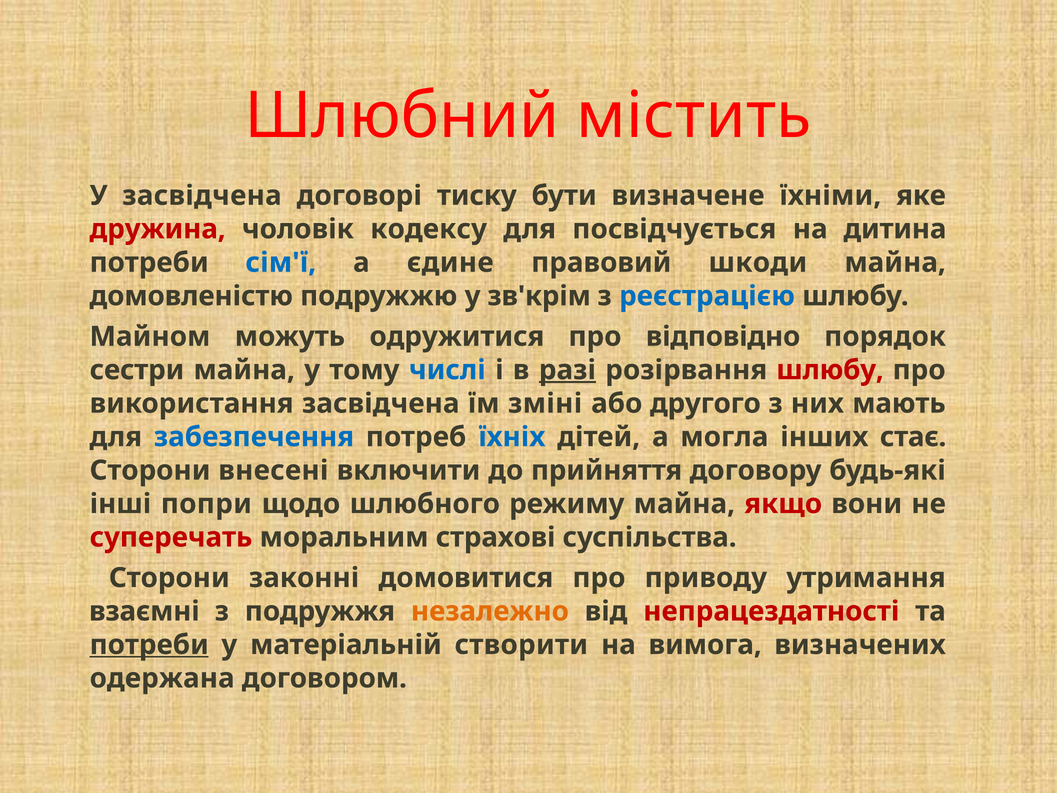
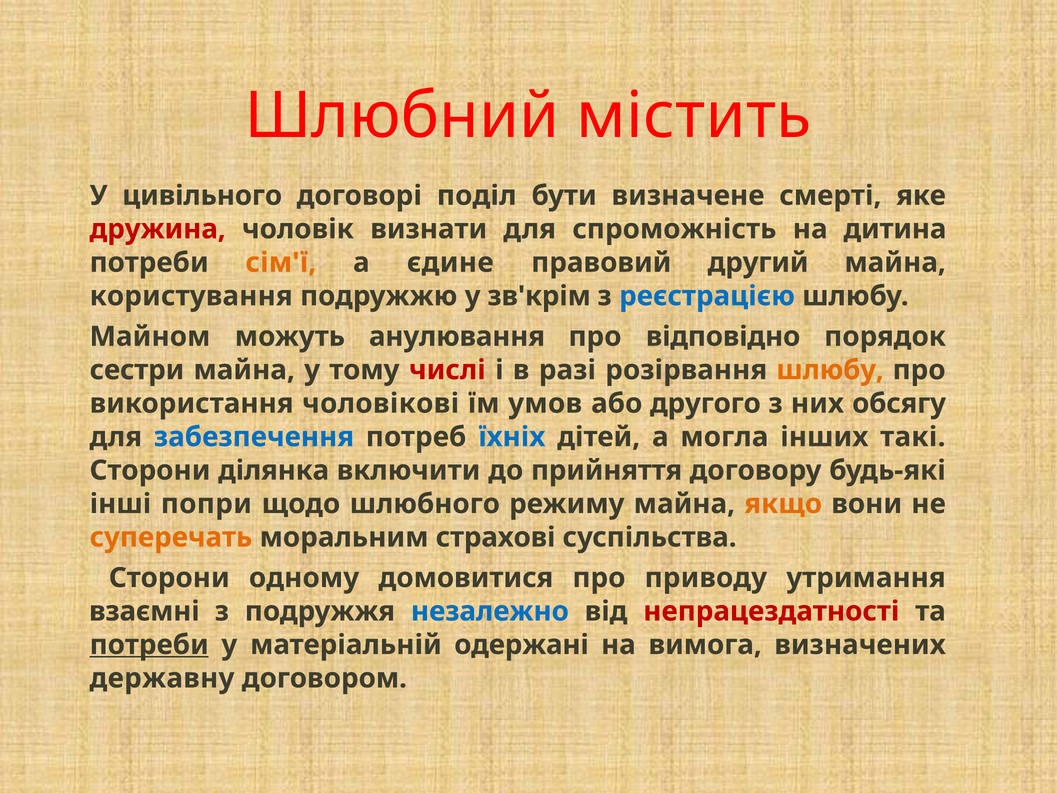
У засвідчена: засвідчена -> цивільного (202, 196)
тиску: тиску -> поділ (477, 196)
їхніми: їхніми -> смерті (830, 196)
кодексу: кодексу -> визнати (429, 229)
посвідчується: посвідчується -> спроможність (674, 229)
сім'ї colour: blue -> orange (281, 262)
шкоди: шкоди -> другий (758, 262)
домовленістю: домовленістю -> користування (191, 296)
одружитися: одружитися -> анулювання (457, 336)
числі colour: blue -> red (447, 370)
разі underline: present -> none (567, 370)
шлюбу colour: red -> orange (830, 370)
використання засвідчена: засвідчена -> чоловікові (381, 403)
зміні: зміні -> умов (545, 403)
мають: мають -> обсягу (899, 403)
стає: стає -> такі (913, 437)
внесені: внесені -> ділянка (274, 470)
якщо colour: red -> orange (783, 504)
суперечать colour: red -> orange (171, 537)
законні: законні -> одному (304, 578)
незалежно colour: orange -> blue (490, 611)
створити: створити -> одержані (522, 645)
одержана: одержана -> державну (162, 678)
